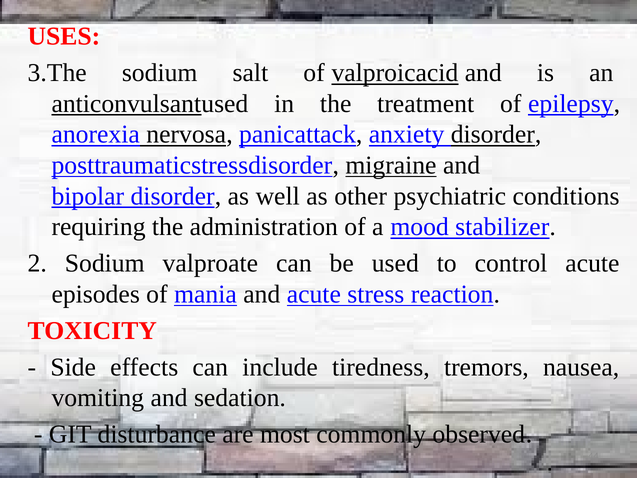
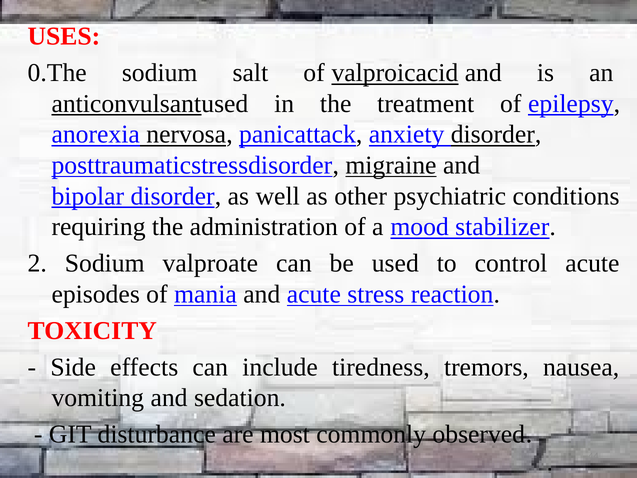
3.The: 3.The -> 0.The (57, 73)
